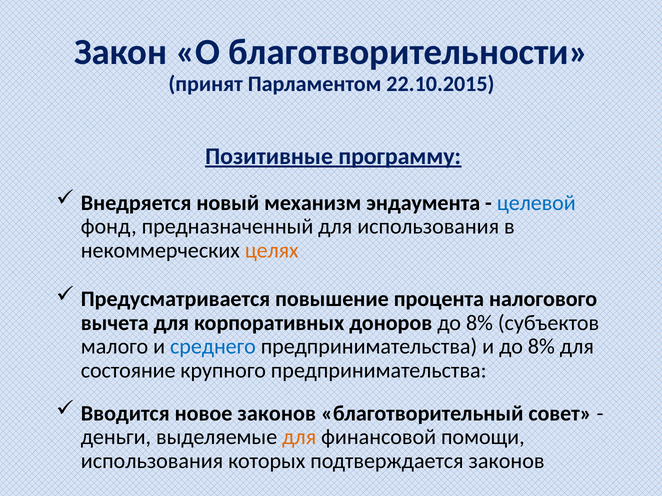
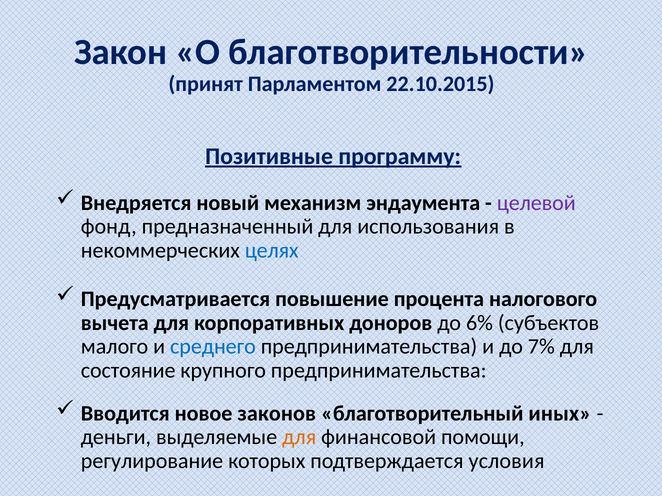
целевой colour: blue -> purple (536, 203)
целях colour: orange -> blue (272, 251)
доноров до 8%: 8% -> 6% (479, 323)
и до 8%: 8% -> 7% (541, 347)
совет: совет -> иных (560, 414)
использования: использования -> регулирование (152, 461)
подтверждается законов: законов -> условия (506, 461)
